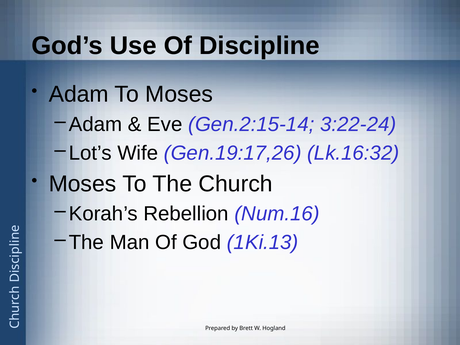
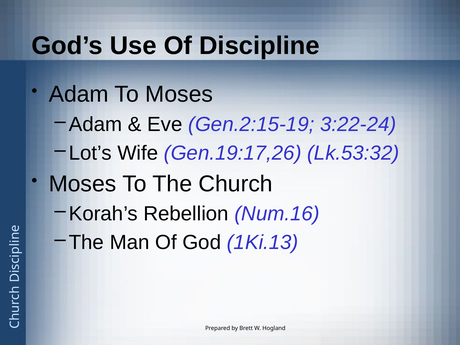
Gen.2:15-14: Gen.2:15-14 -> Gen.2:15-19 (251, 124)
Lk.16:32: Lk.16:32 -> Lk.53:32 (353, 153)
